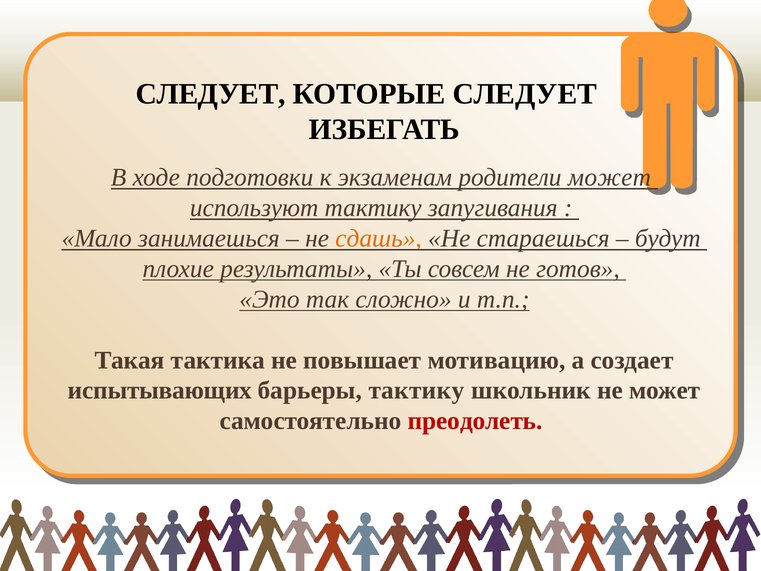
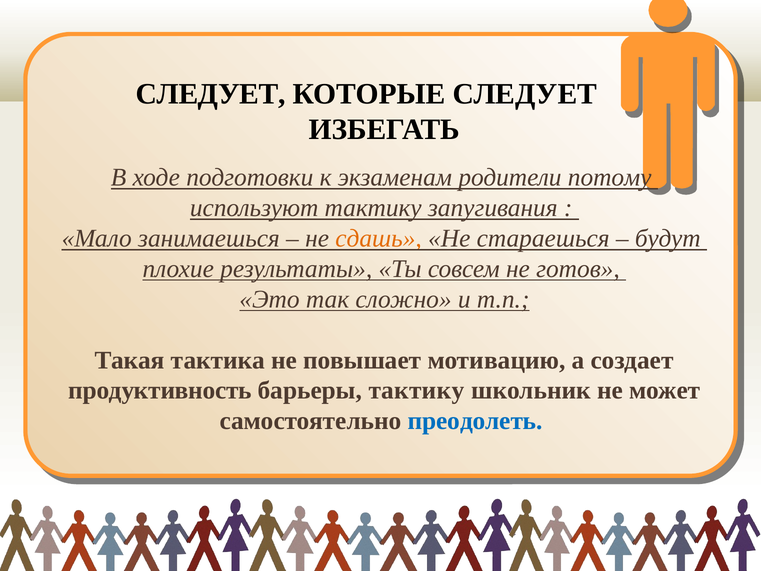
родители может: может -> потому (610, 177)
испытывающих: испытывающих -> продуктивность (160, 390)
преодолеть colour: red -> blue (475, 421)
